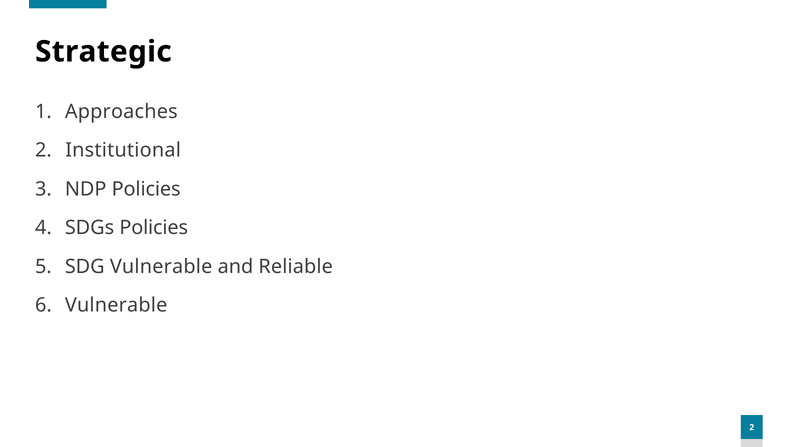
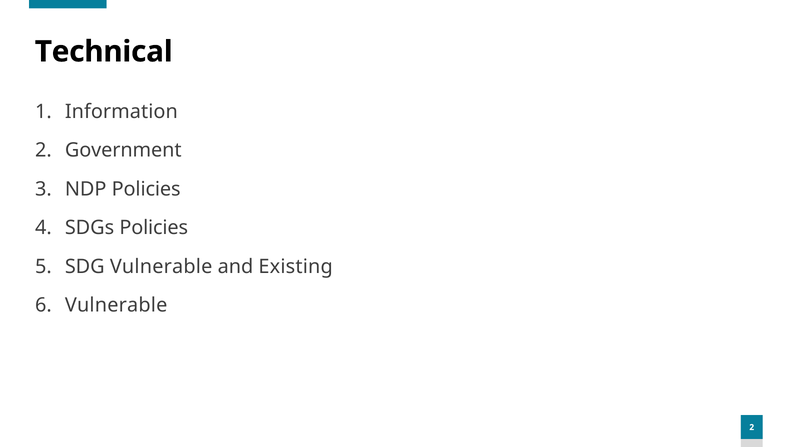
Strategic: Strategic -> Technical (104, 52)
Approaches: Approaches -> Information (121, 112)
Institutional: Institutional -> Government (123, 150)
Reliable: Reliable -> Existing (296, 267)
